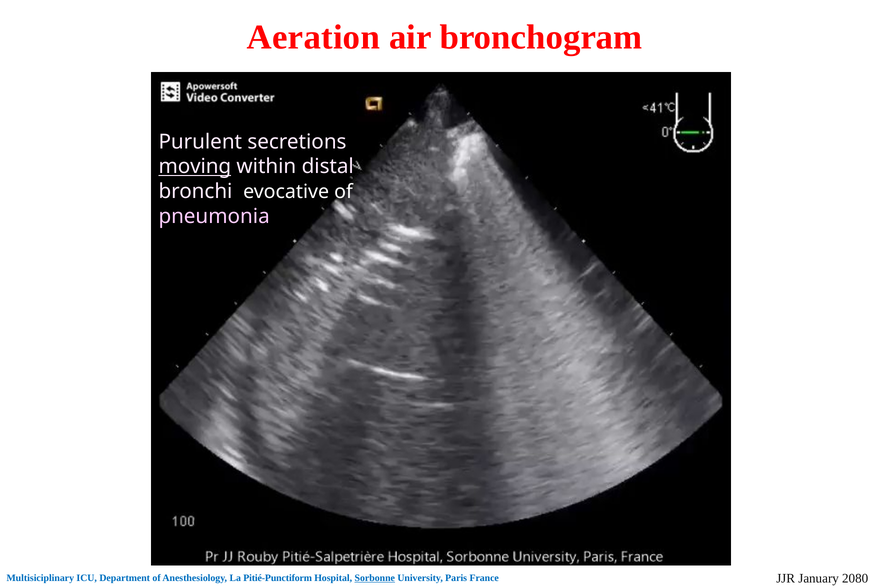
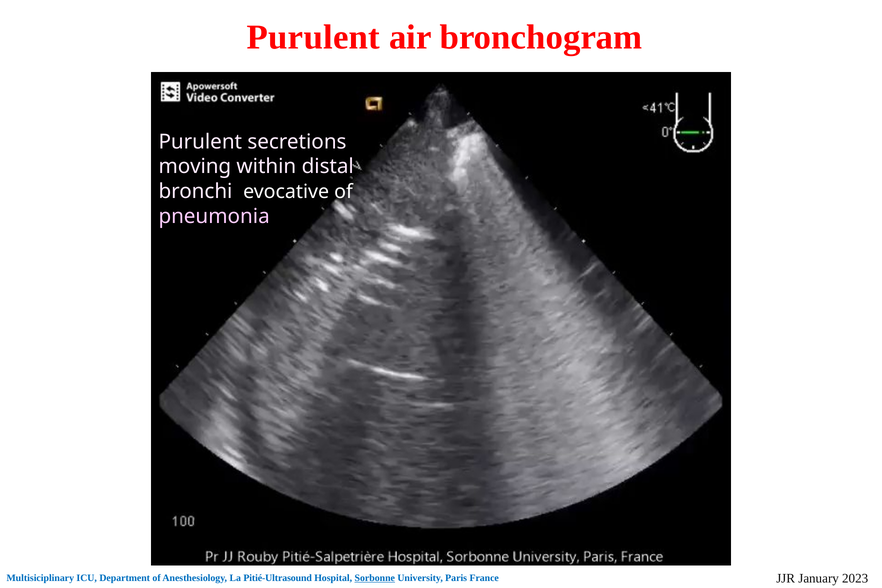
Aeration: Aeration -> Purulent (313, 37)
moving underline: present -> none (195, 167)
2080: 2080 -> 2023 (855, 578)
Pitié-Punctiform: Pitié-Punctiform -> Pitié-Ultrasound (278, 578)
